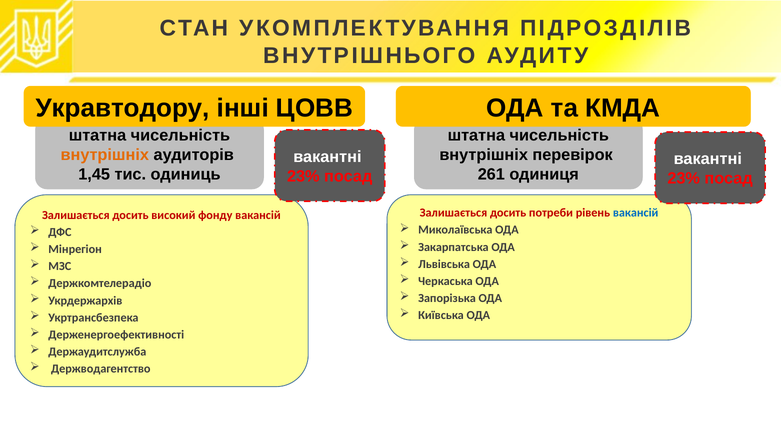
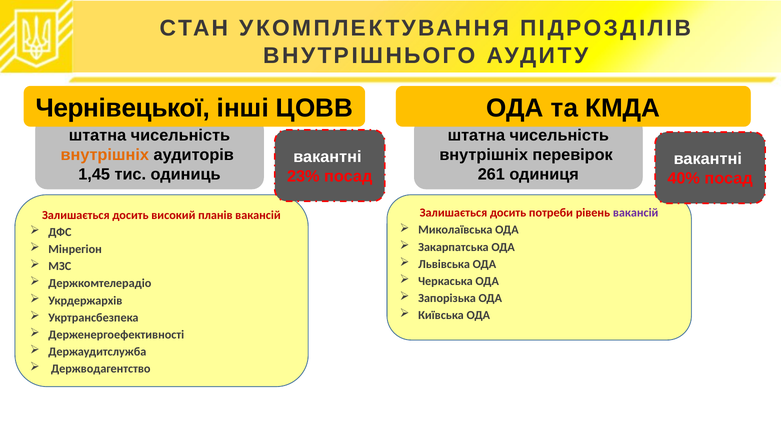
Укравтодору: Укравтодору -> Чернівецької (123, 108)
23%: 23% -> 40% (684, 179)
вакансій colour: blue -> purple (636, 213)
фонду: фонду -> планів (215, 215)
